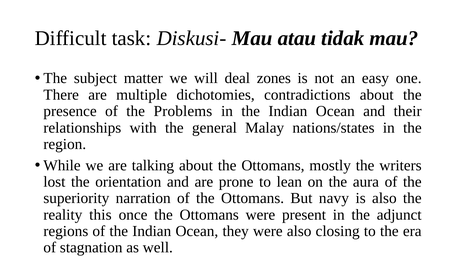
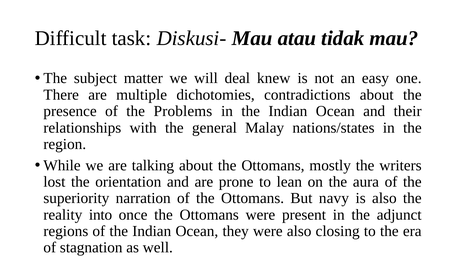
zones: zones -> knew (274, 78)
this: this -> into (101, 215)
